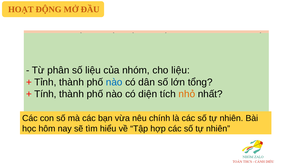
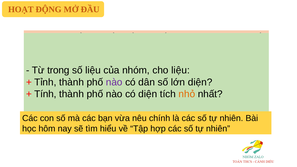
phân: phân -> trong (58, 70)
nào colour: blue -> purple (114, 82)
lớn tổng: tổng -> diện (200, 82)
